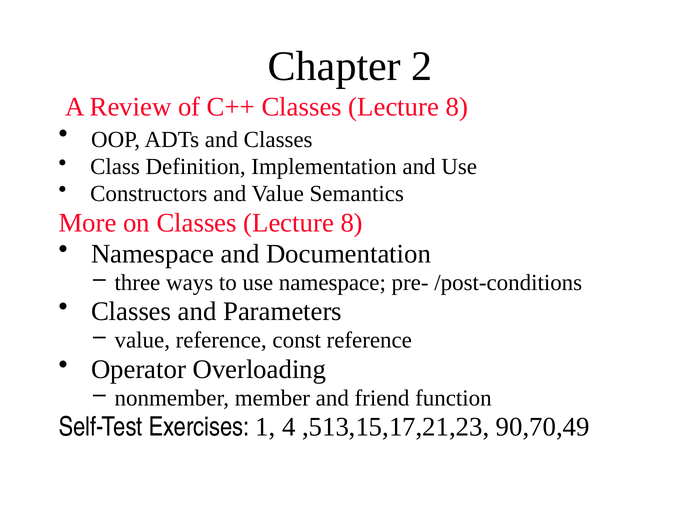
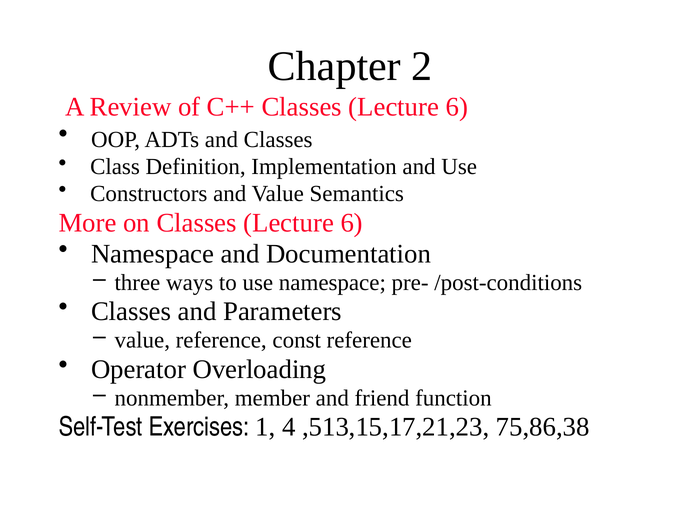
C++ Classes Lecture 8: 8 -> 6 (457, 107)
on Classes Lecture 8: 8 -> 6 (352, 223)
90,70,49: 90,70,49 -> 75,86,38 (543, 427)
